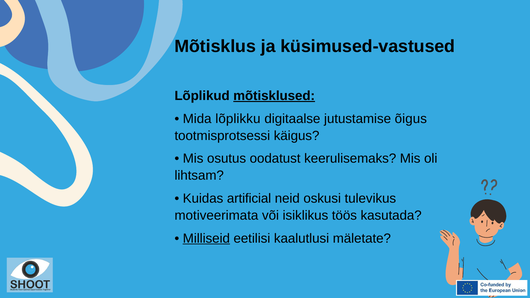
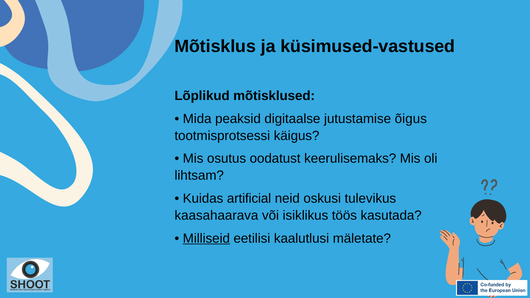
mõtisklused underline: present -> none (274, 96)
lõplikku: lõplikku -> peaksid (238, 119)
motiveerimata: motiveerimata -> kaasahaarava (216, 216)
